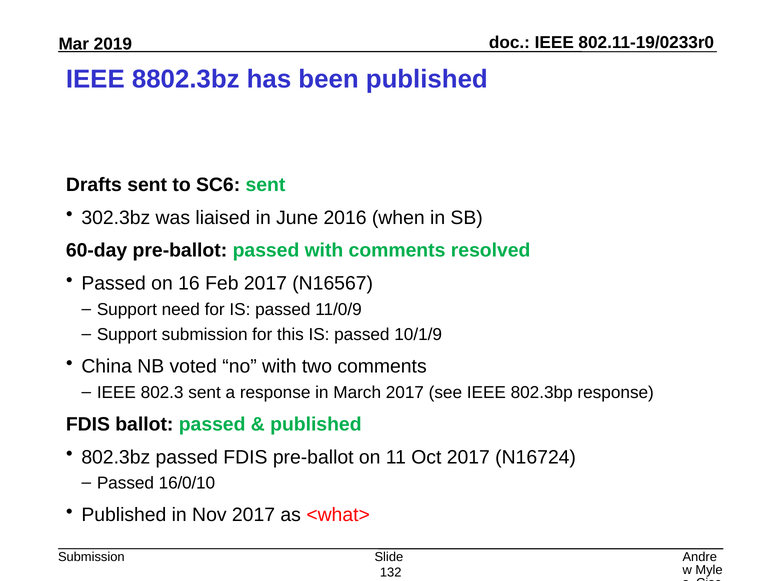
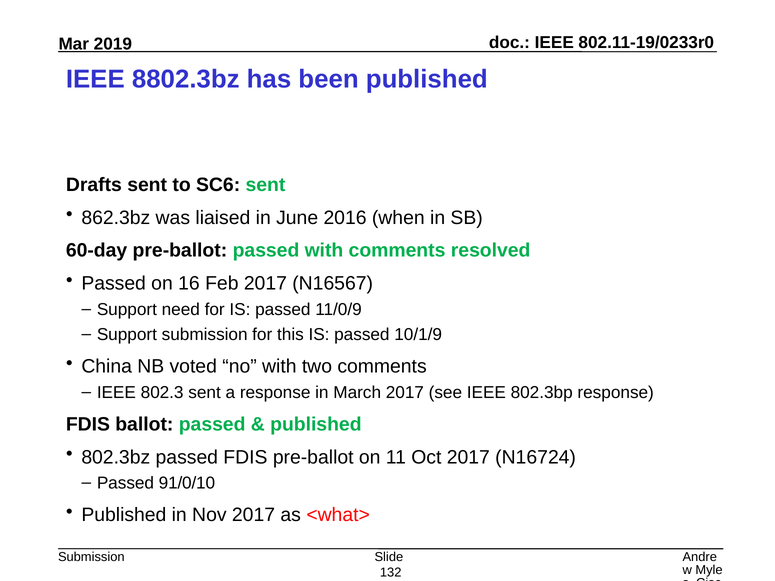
302.3bz: 302.3bz -> 862.3bz (116, 218)
16/0/10: 16/0/10 -> 91/0/10 (187, 483)
